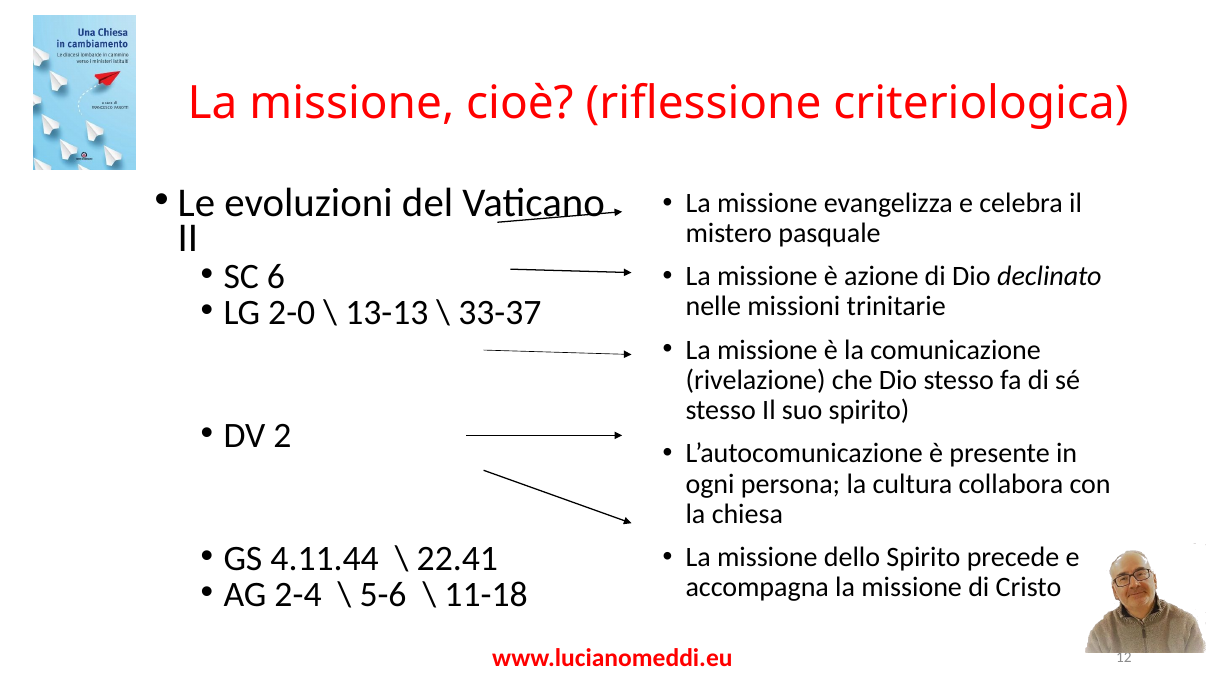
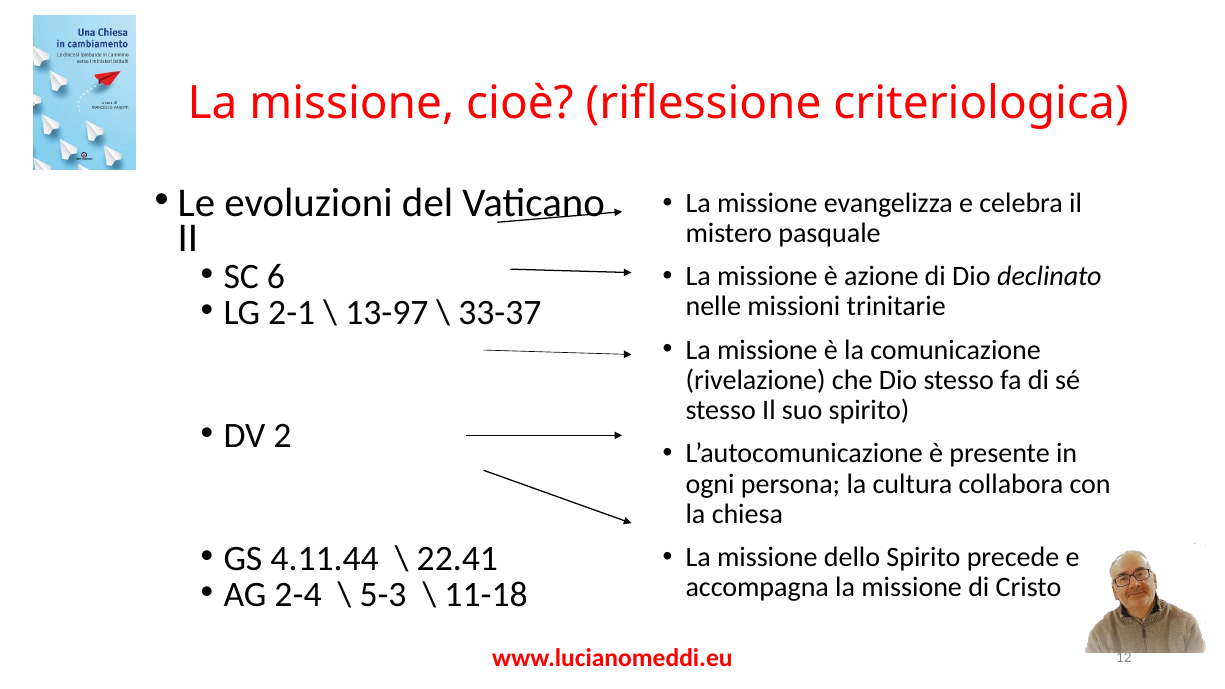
2-0: 2-0 -> 2-1 (292, 313)
13-13: 13-13 -> 13-97 (387, 313)
5-6: 5-6 -> 5-3 (383, 595)
